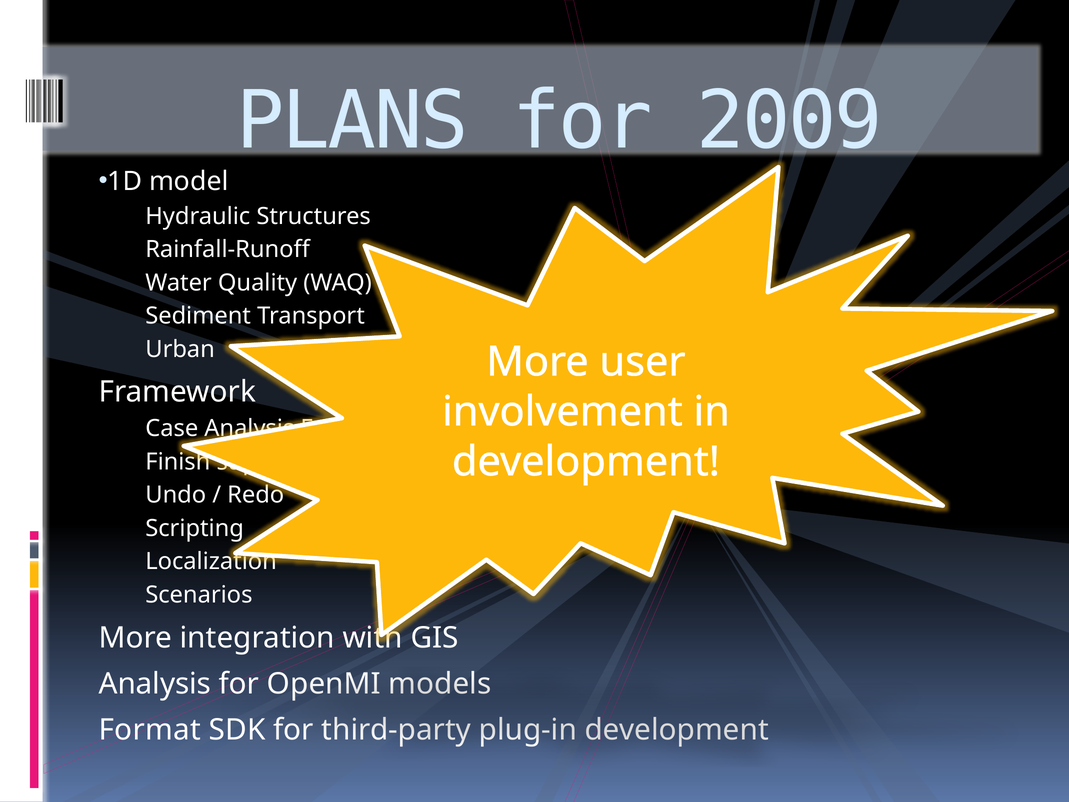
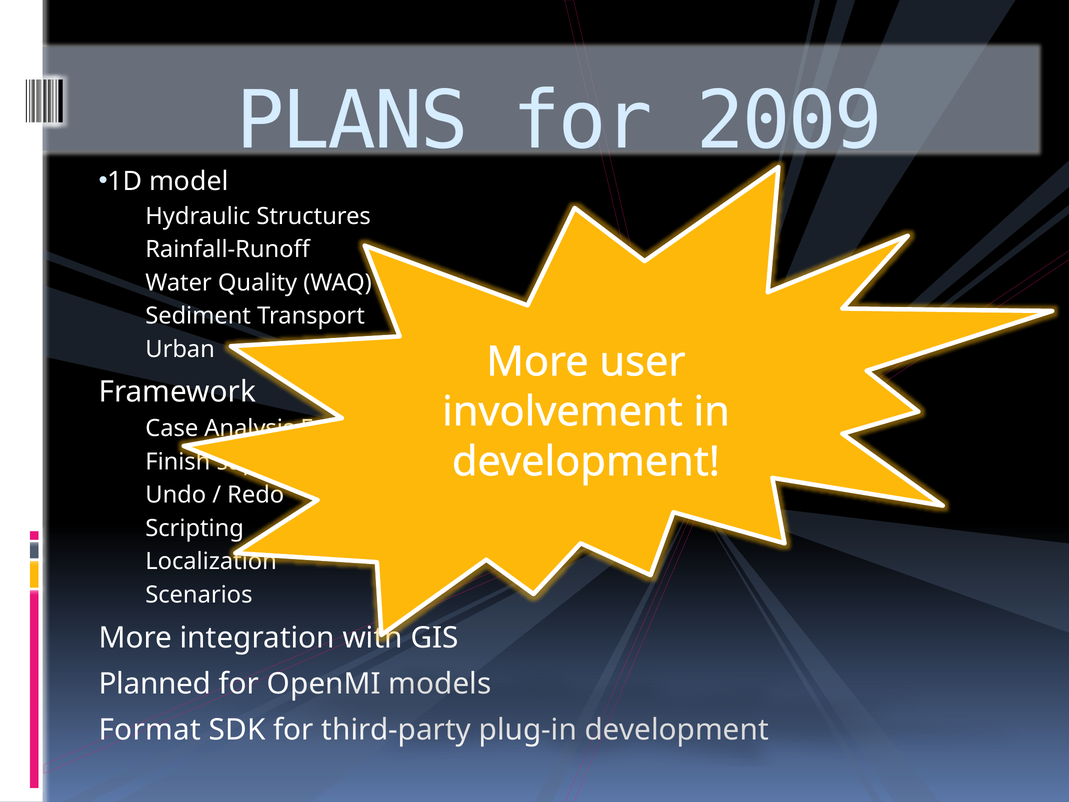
Analysis: Analysis -> Planned (155, 684)
